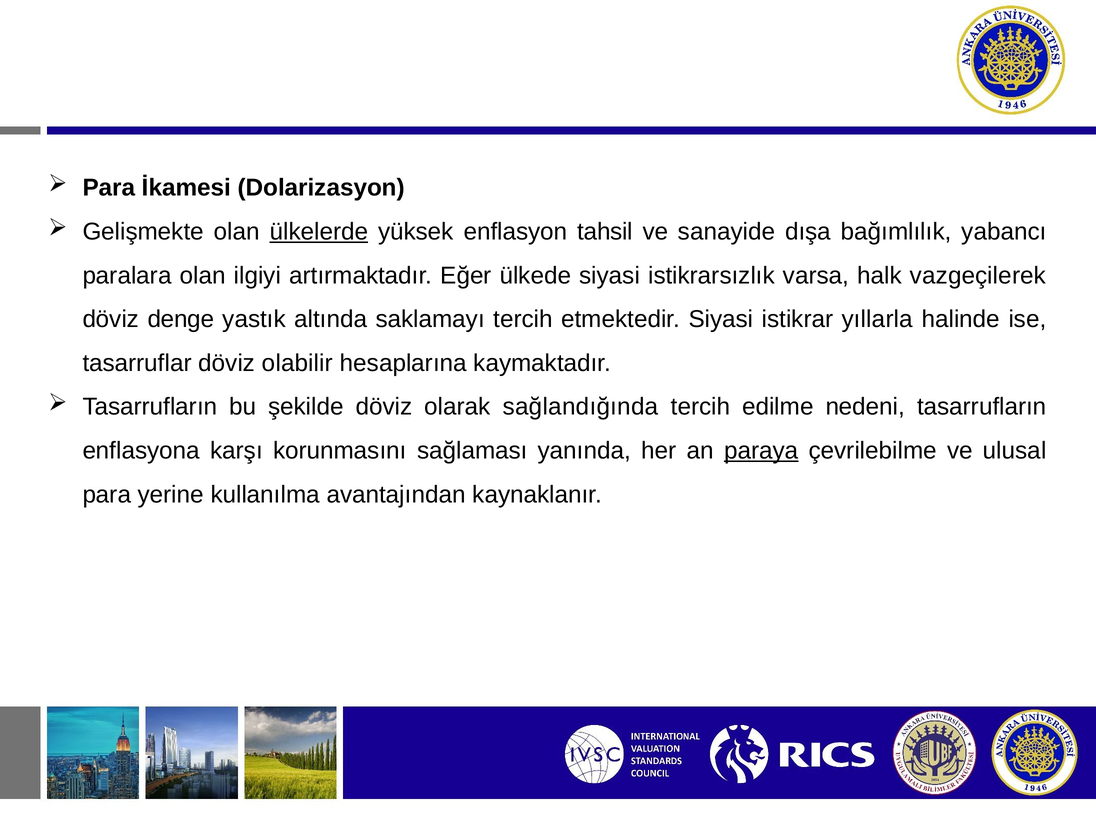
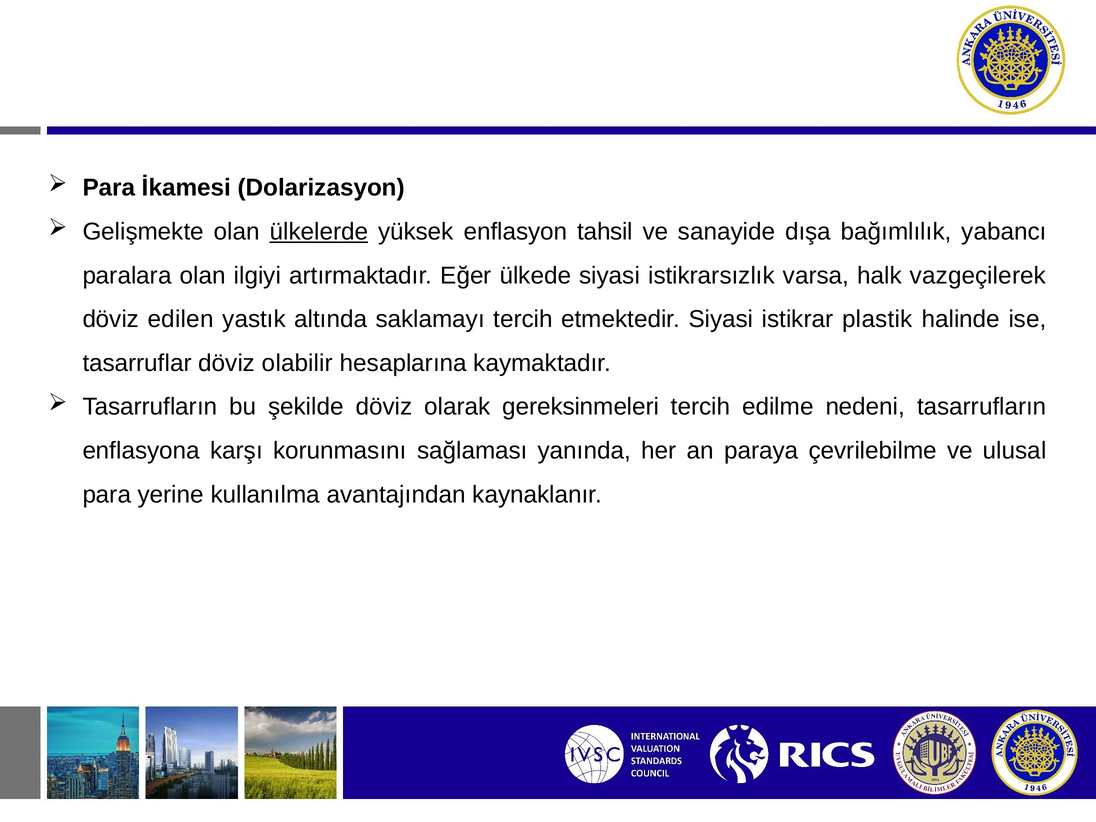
denge: denge -> edilen (181, 319)
yıllarla: yıllarla -> plastik (877, 319)
sağlandığında: sağlandığında -> gereksinmeleri (581, 407)
paraya underline: present -> none (761, 451)
